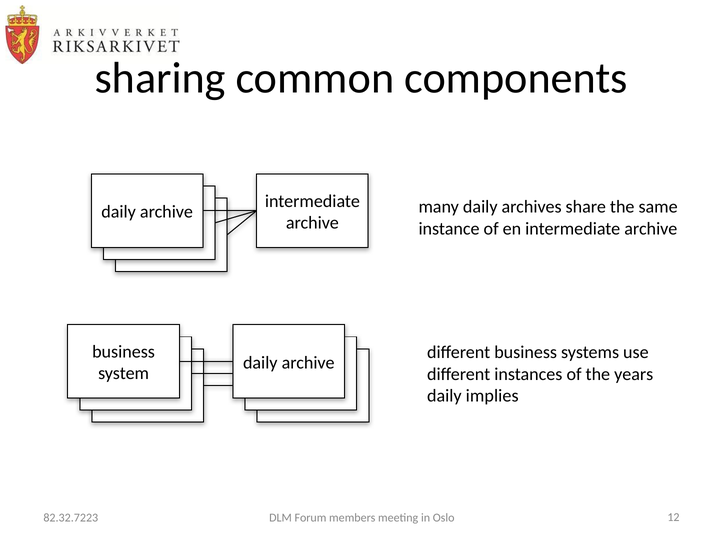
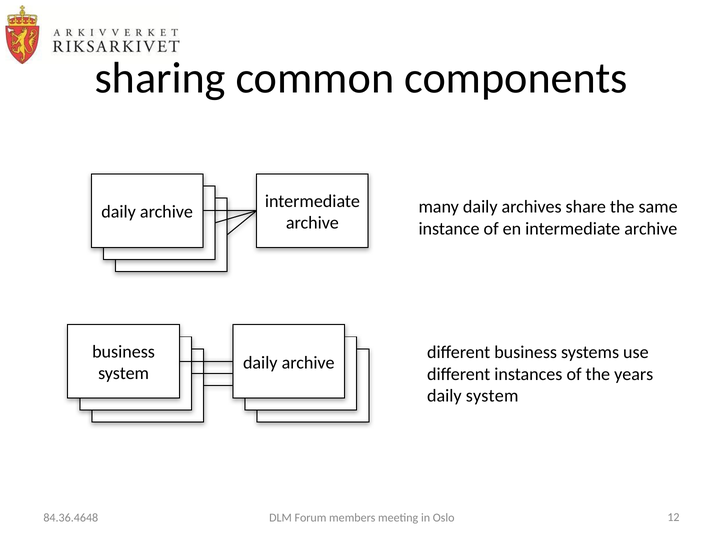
daily implies: implies -> system (492, 396)
82.32.7223: 82.32.7223 -> 84.36.4648 (71, 518)
